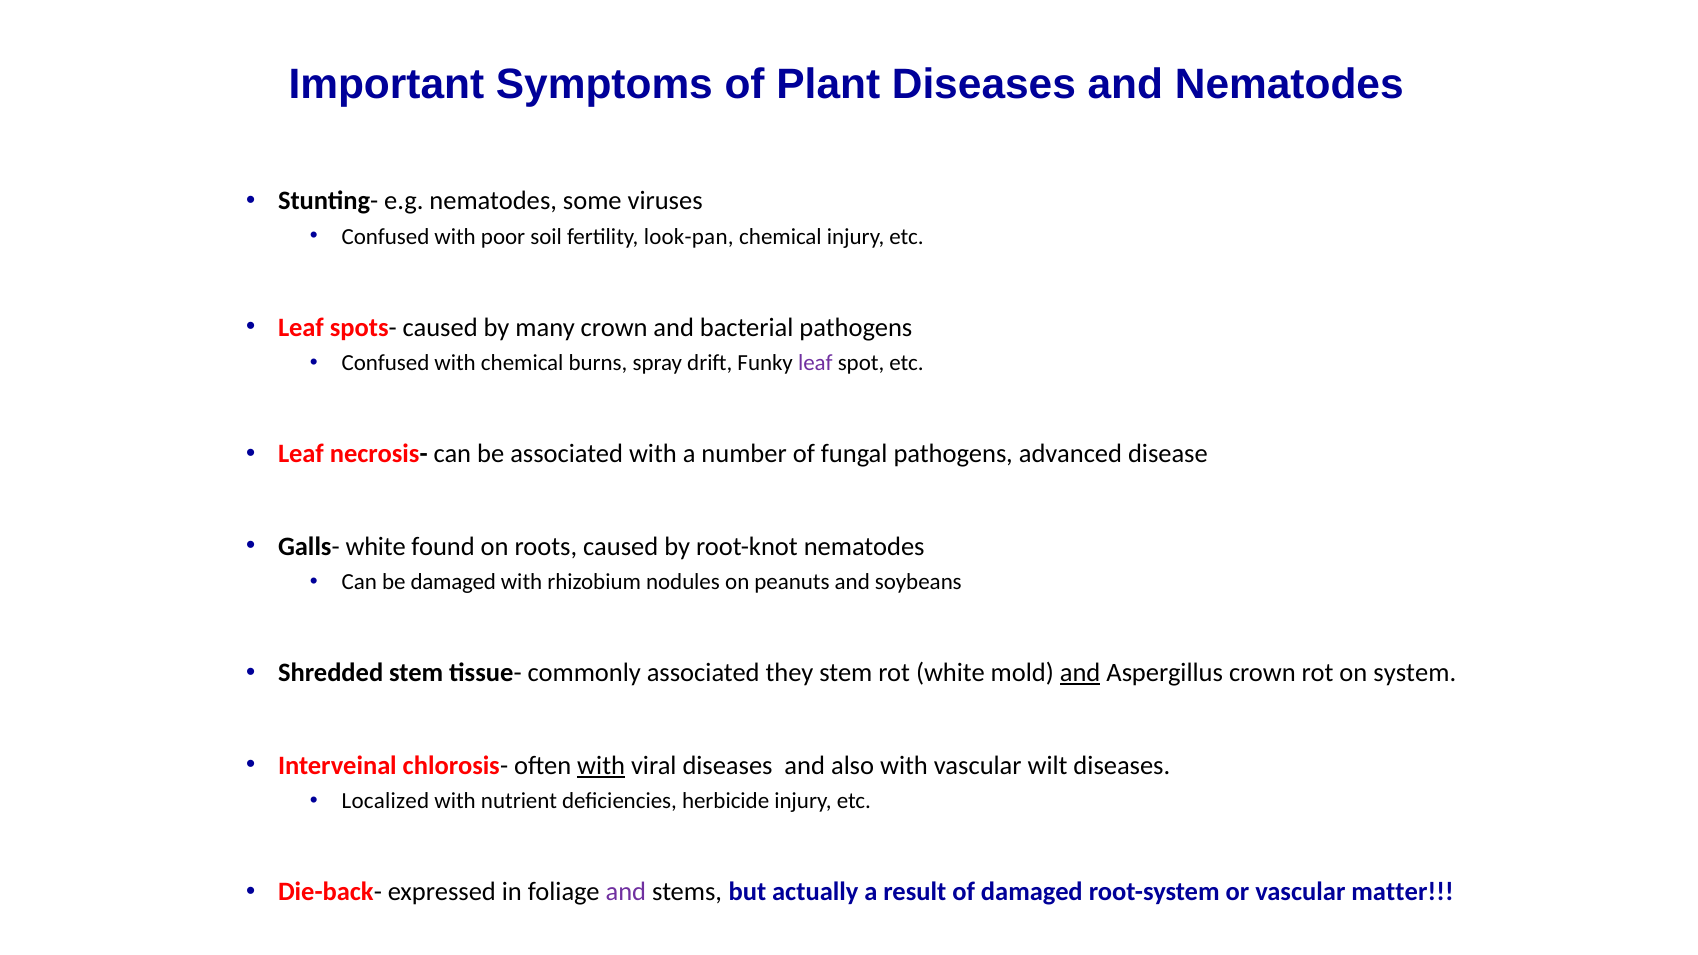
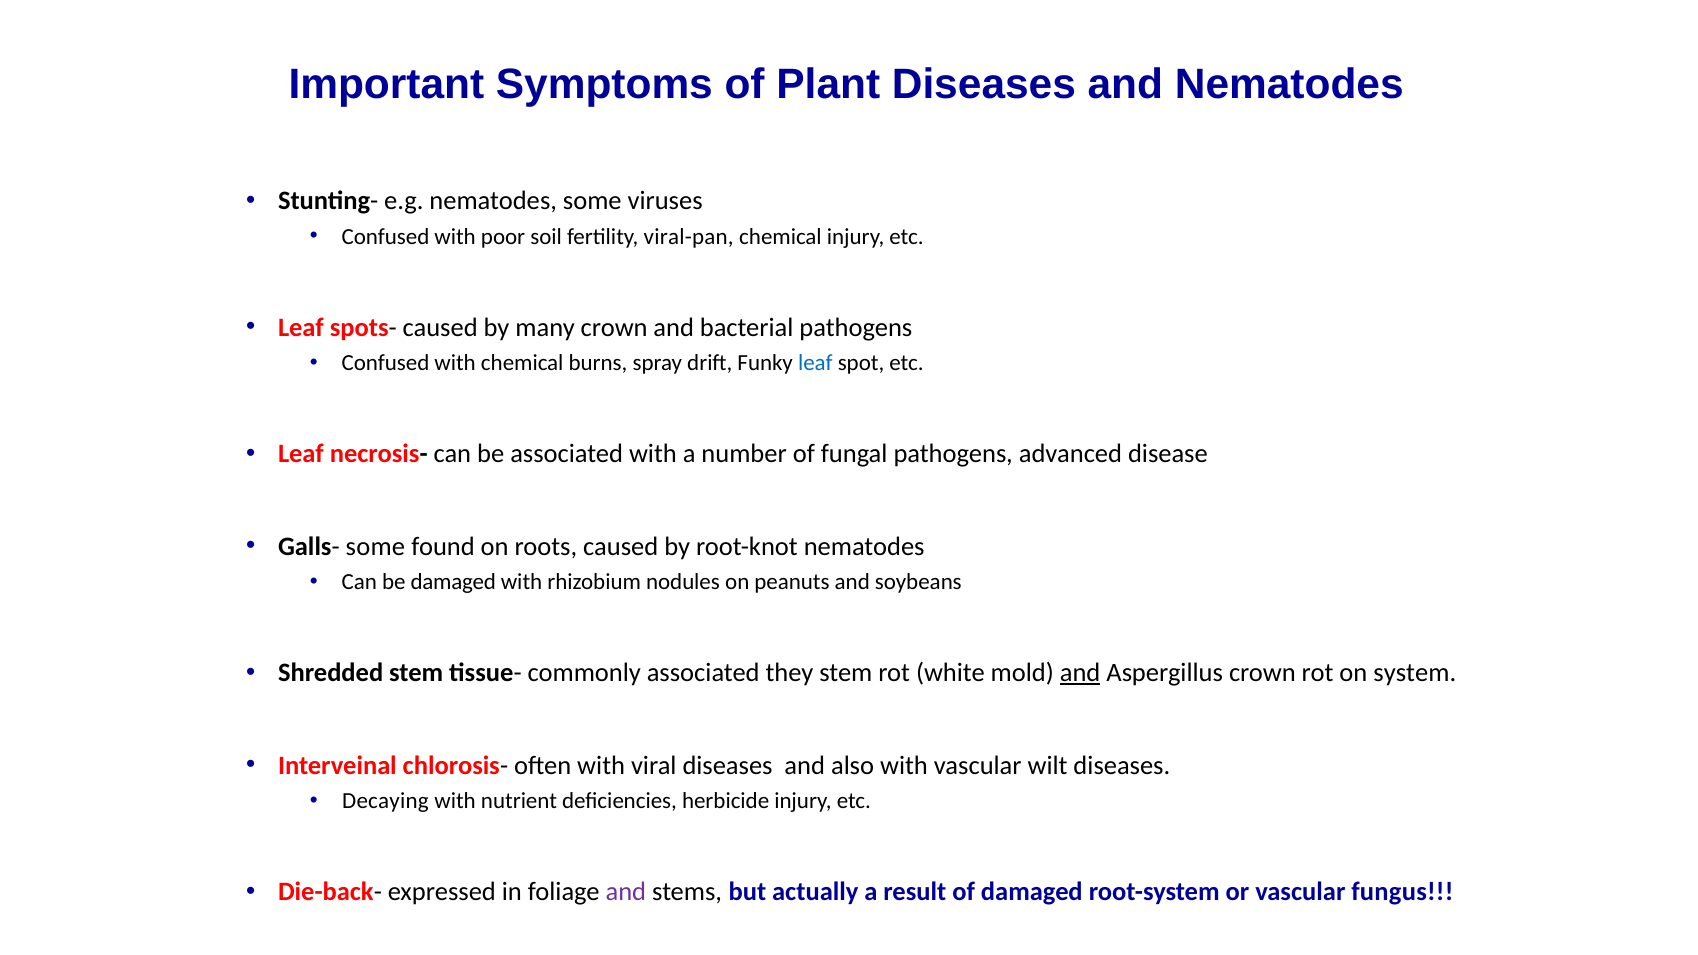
look-pan: look-pan -> viral-pan (689, 237)
leaf colour: purple -> blue (815, 363)
Galls- white: white -> some (375, 546)
with underline: present -> none (601, 766)
Localized: Localized -> Decaying (385, 801)
matter: matter -> fungus (1402, 892)
